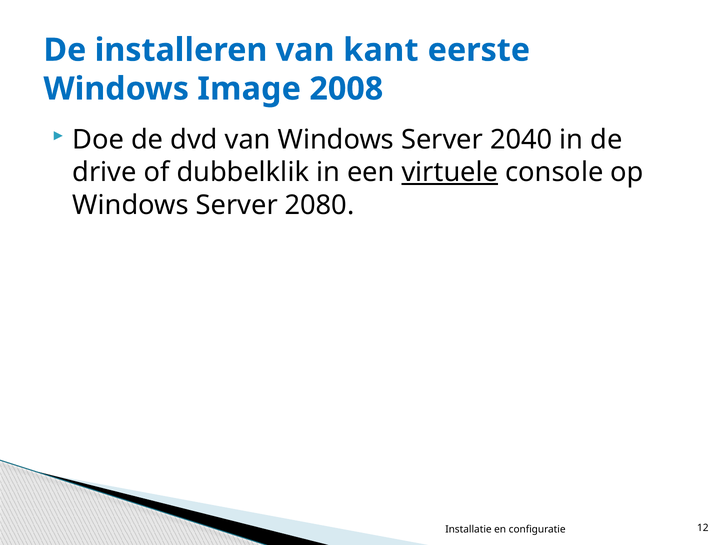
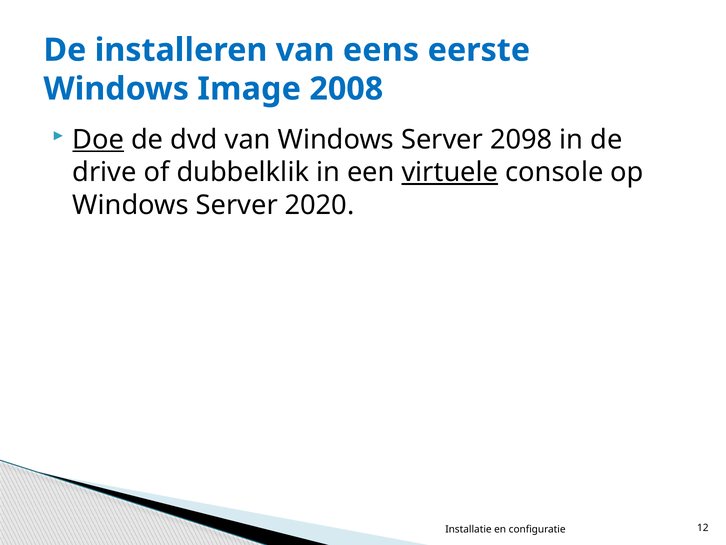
kant: kant -> eens (381, 50)
Doe underline: none -> present (98, 139)
2040: 2040 -> 2098 (521, 139)
2080: 2080 -> 2020 (320, 205)
